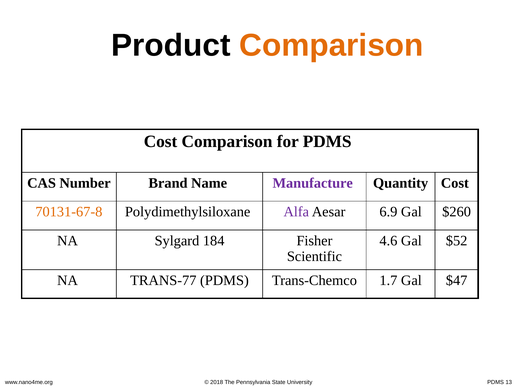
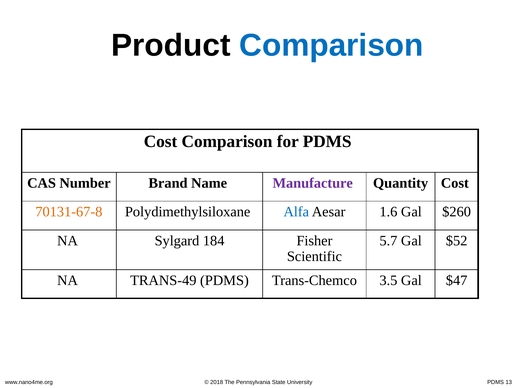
Comparison colour: orange -> blue (331, 45)
Alfa colour: purple -> blue (296, 212)
6.9: 6.9 -> 1.6 (388, 212)
4.6: 4.6 -> 5.7 (388, 240)
TRANS-77: TRANS-77 -> TRANS-49 (163, 280)
1.7: 1.7 -> 3.5 (388, 280)
